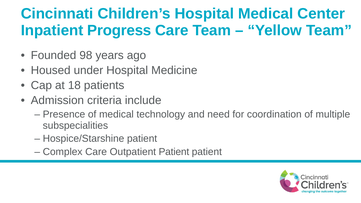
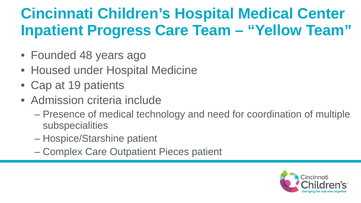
98: 98 -> 48 (86, 55)
18: 18 -> 19 (74, 85)
Outpatient Patient: Patient -> Pieces (174, 152)
